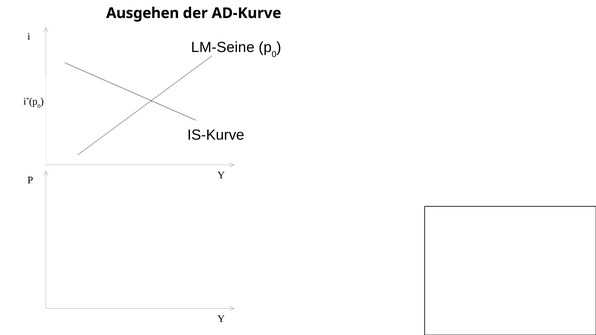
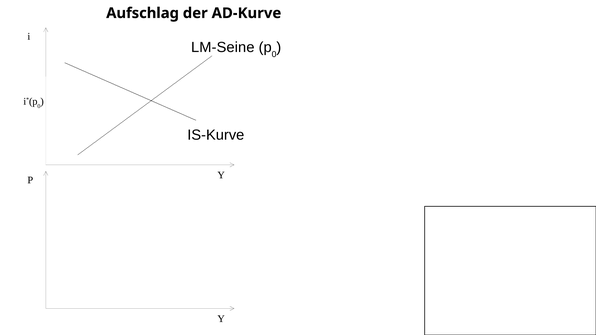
Ausgehen: Ausgehen -> Aufschlag (143, 13)
